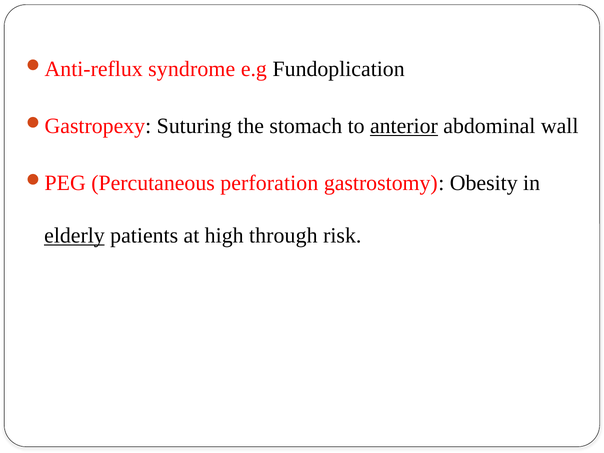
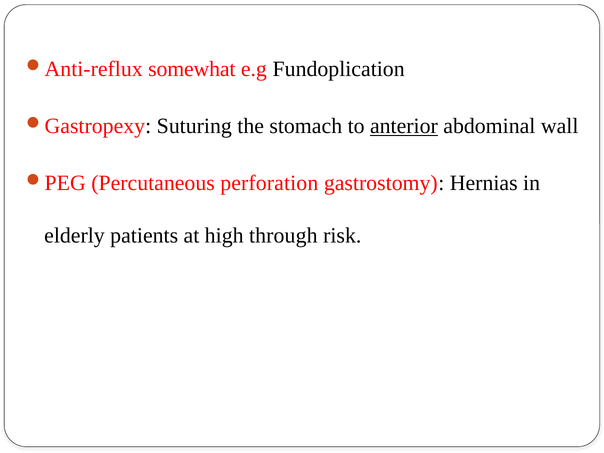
syndrome: syndrome -> somewhat (192, 69)
Obesity: Obesity -> Hernias (484, 183)
elderly underline: present -> none (74, 236)
